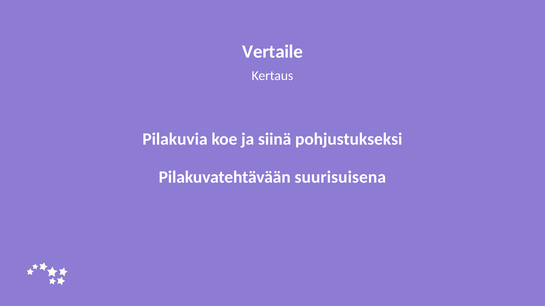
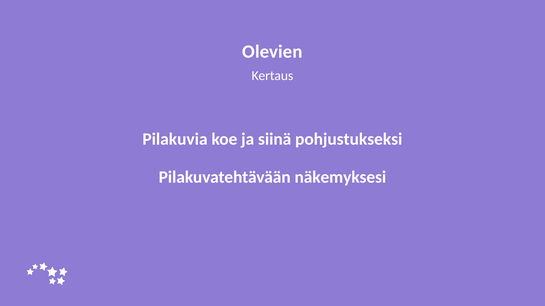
Vertaile: Vertaile -> Olevien (272, 52)
suurisuisena: suurisuisena -> näkemyksesi (340, 178)
